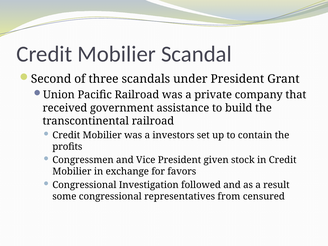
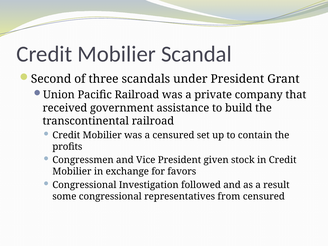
a investors: investors -> censured (173, 135)
